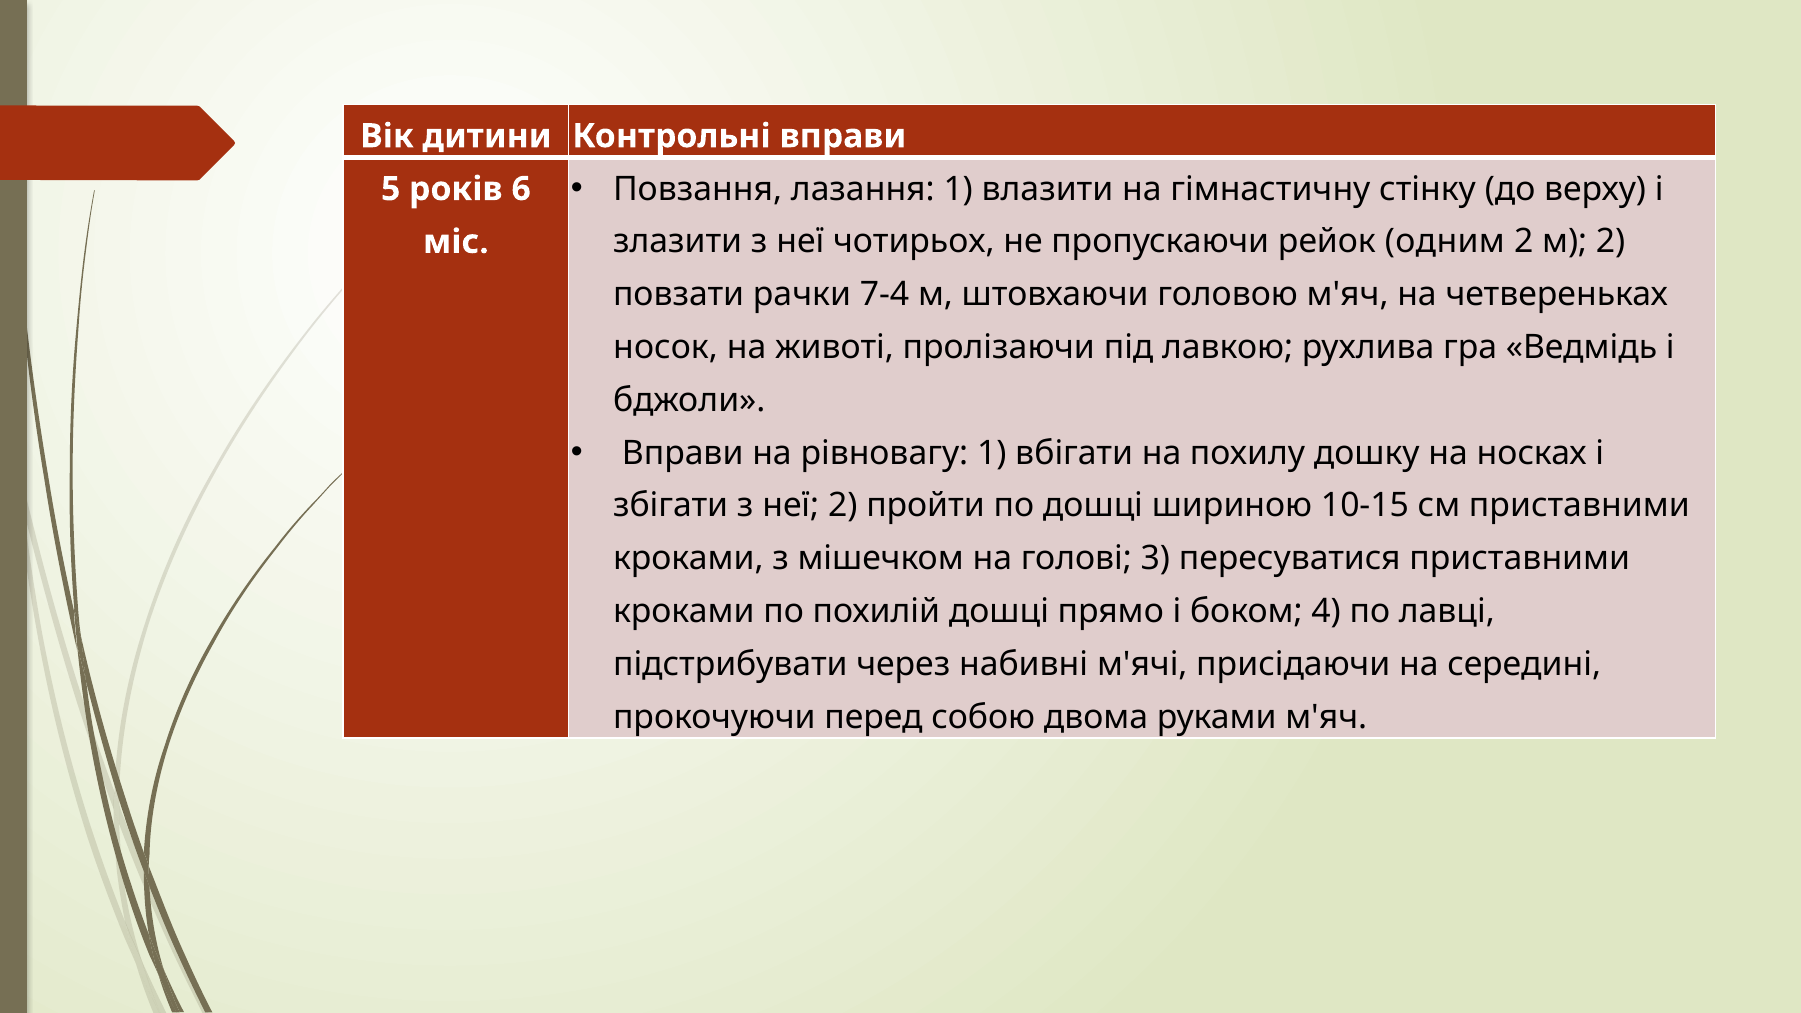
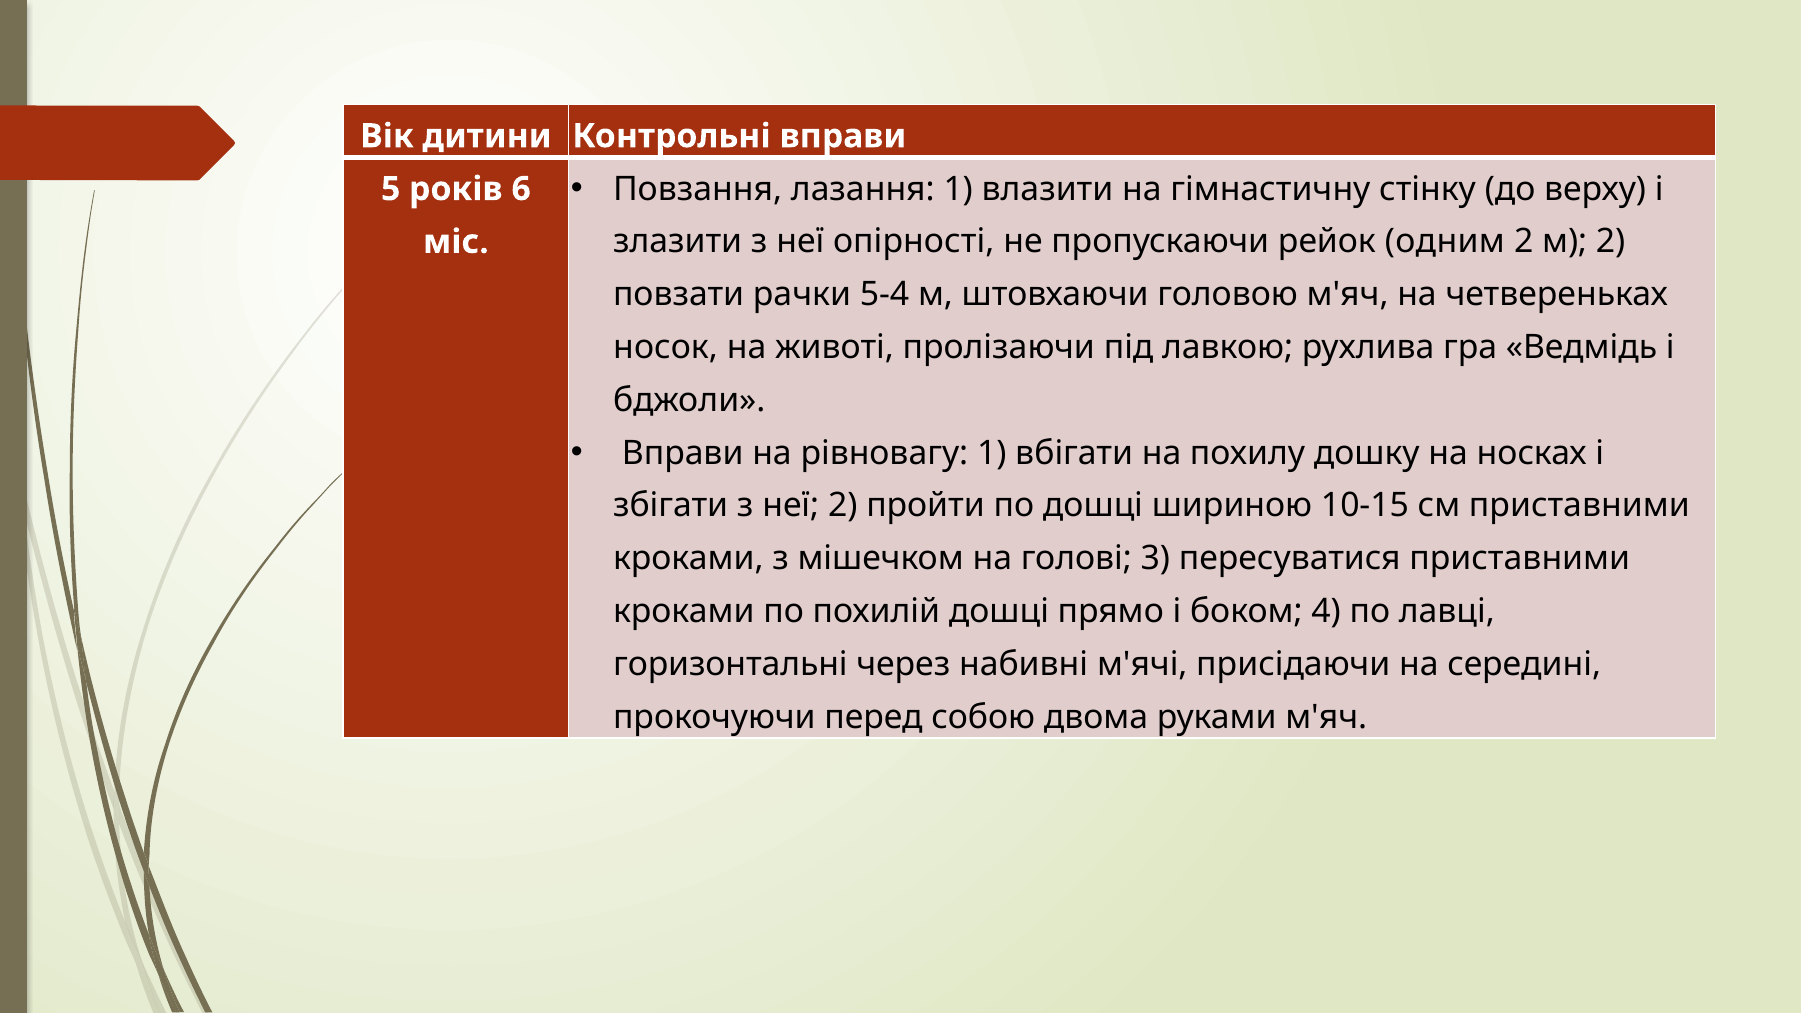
чотирьох: чотирьох -> опірності (914, 242)
7-4: 7-4 -> 5-4 (885, 295)
підстрибувати: підстрибувати -> горизонтальні (730, 664)
